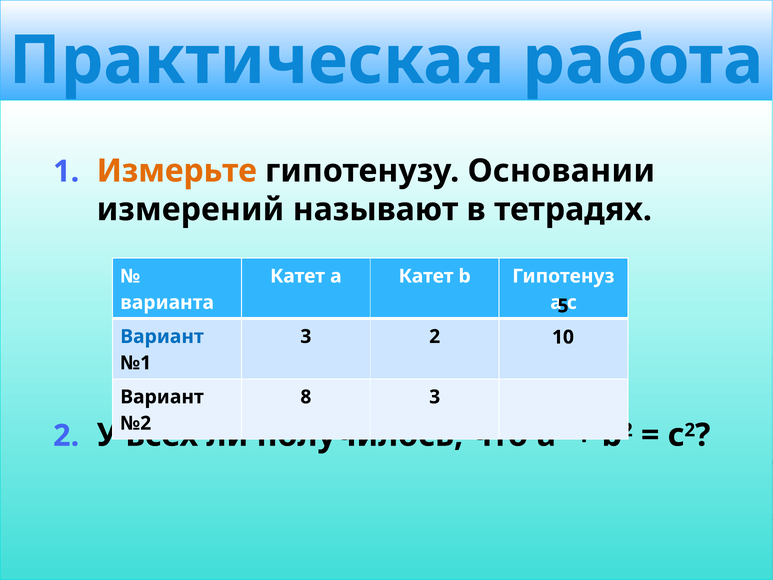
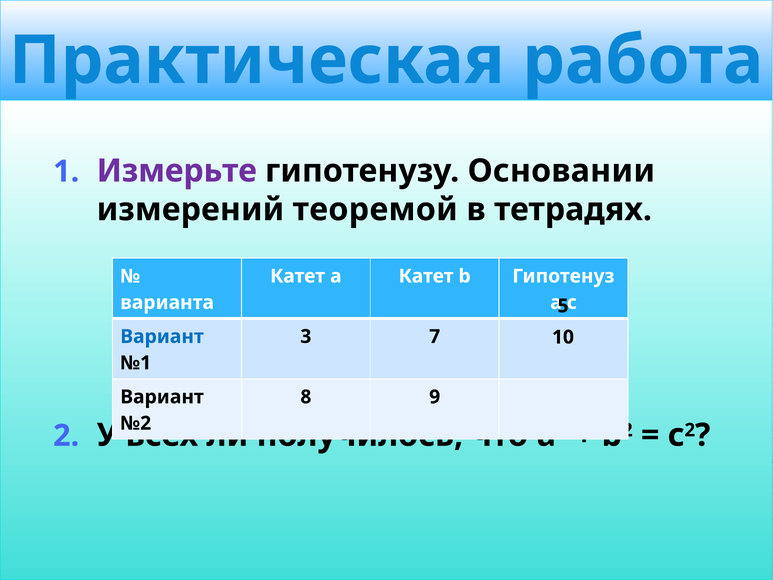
Измерьте colour: orange -> purple (177, 171)
называют: называют -> теоремой (375, 209)
3 2: 2 -> 7 (435, 336)
8 3: 3 -> 9 (435, 397)
